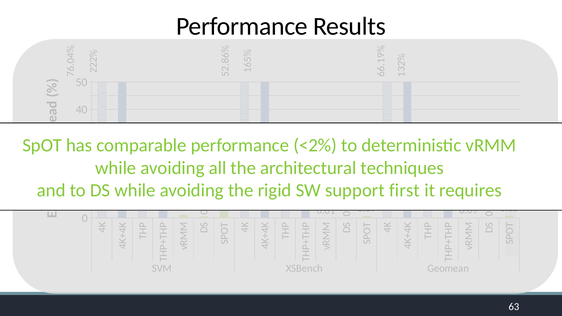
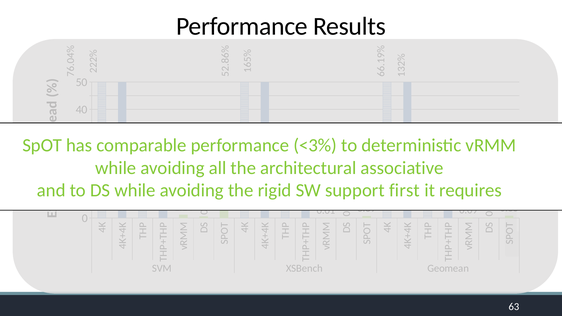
<2%: <2% -> <3% (315, 145)
techniques: techniques -> associative (402, 168)
